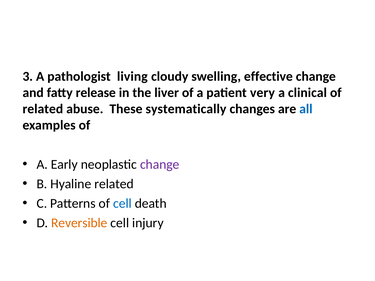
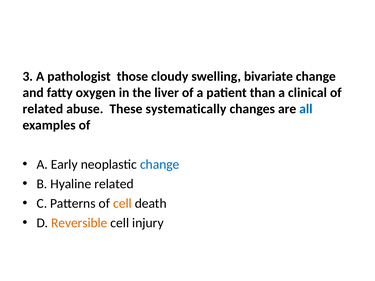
living: living -> those (132, 77)
effective: effective -> bivariate (268, 77)
release: release -> oxygen (96, 93)
very: very -> than (263, 93)
change colour: purple -> blue (160, 164)
cell colour: blue -> orange (122, 204)
